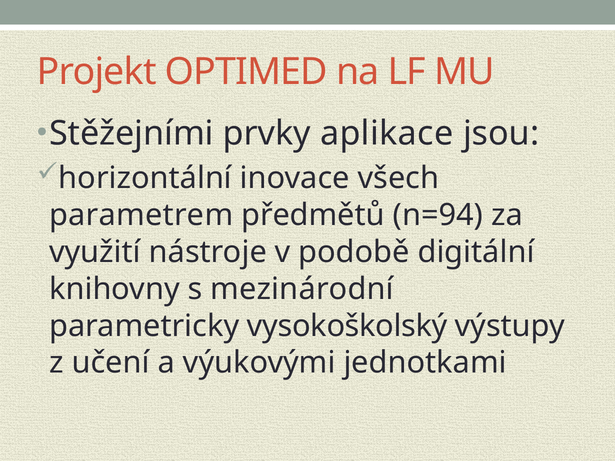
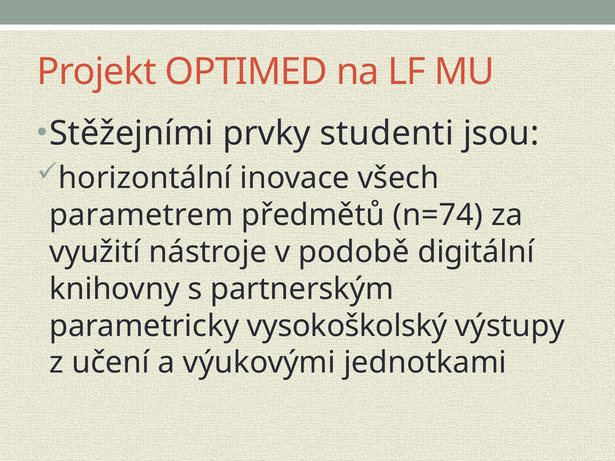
aplikace: aplikace -> studenti (387, 134)
n=94: n=94 -> n=74 (438, 215)
mezinárodní: mezinárodní -> partnerským (302, 289)
